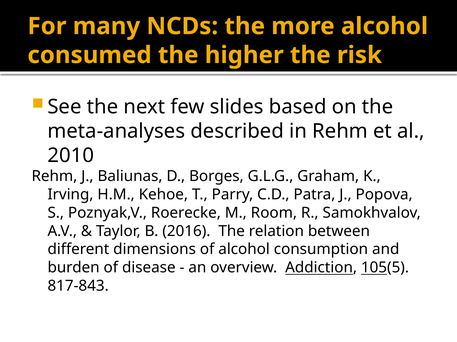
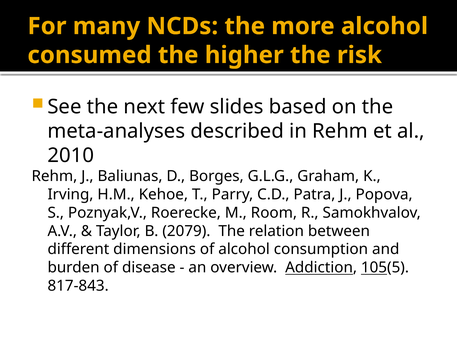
2016: 2016 -> 2079 (186, 232)
